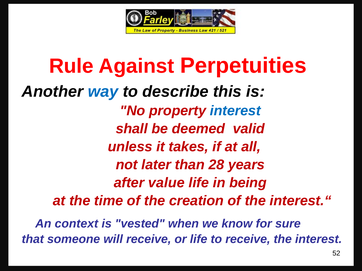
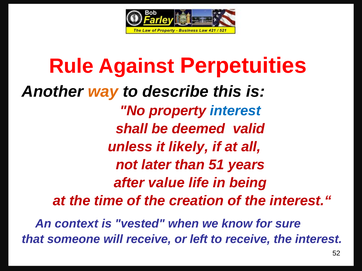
way colour: blue -> orange (103, 92)
takes: takes -> likely (189, 147)
28: 28 -> 51 (216, 165)
or life: life -> left (199, 240)
